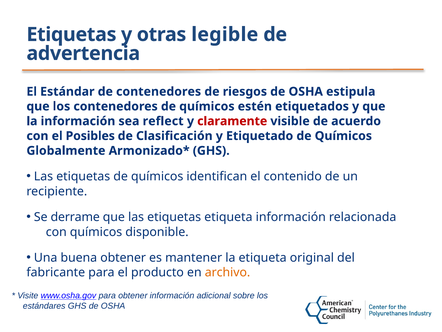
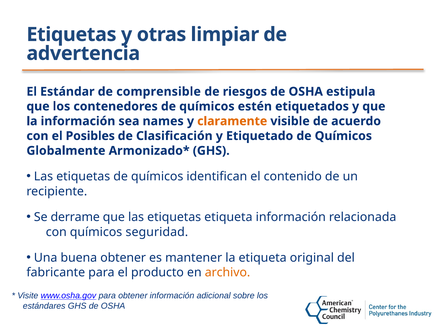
legible: legible -> limpiar (225, 34)
de contenedores: contenedores -> comprensible (159, 91)
reflect: reflect -> names (163, 121)
claramente colour: red -> orange (232, 121)
disponible: disponible -> seguridad (157, 232)
